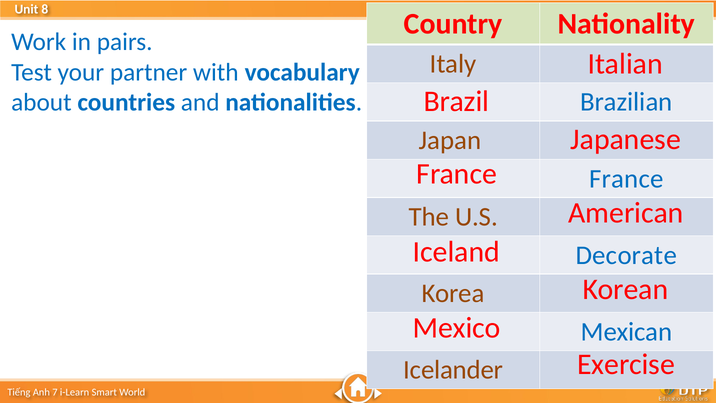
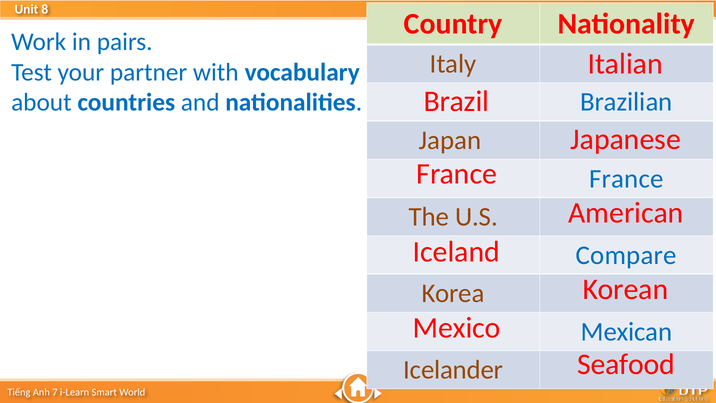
Decorate: Decorate -> Compare (626, 255)
Exercise: Exercise -> Seafood (626, 364)
